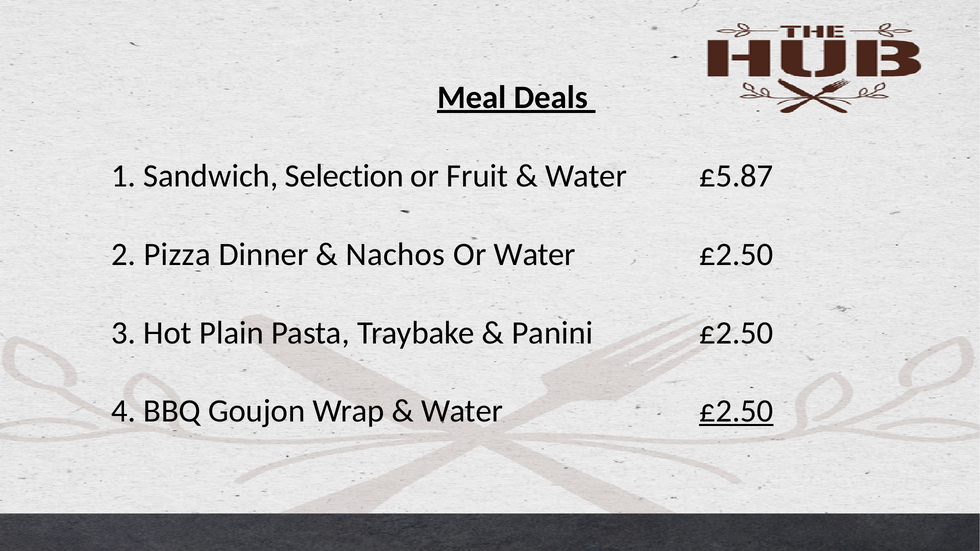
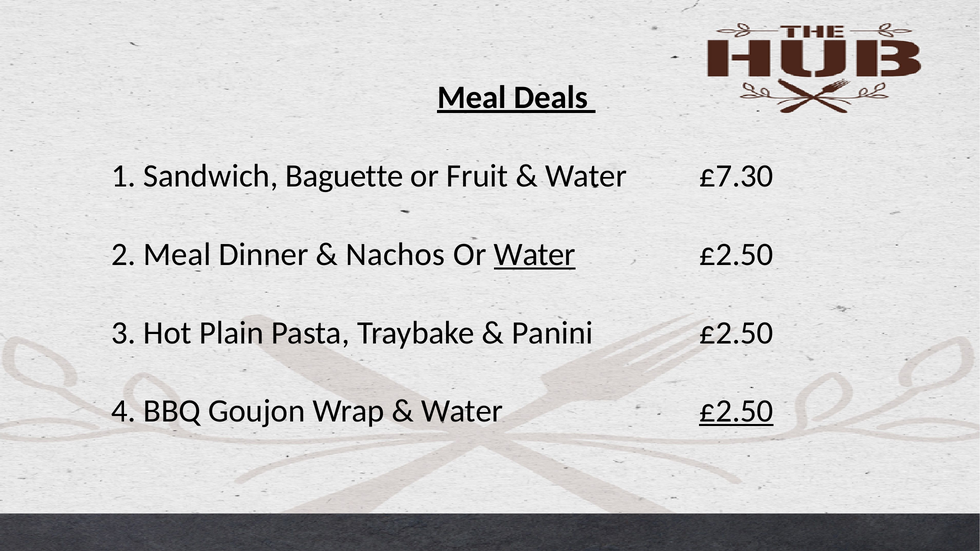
Selection: Selection -> Baguette (344, 176)
£5.87: £5.87 -> £7.30 (736, 176)
2 Pizza: Pizza -> Meal (177, 254)
Water underline: none -> present (535, 254)
